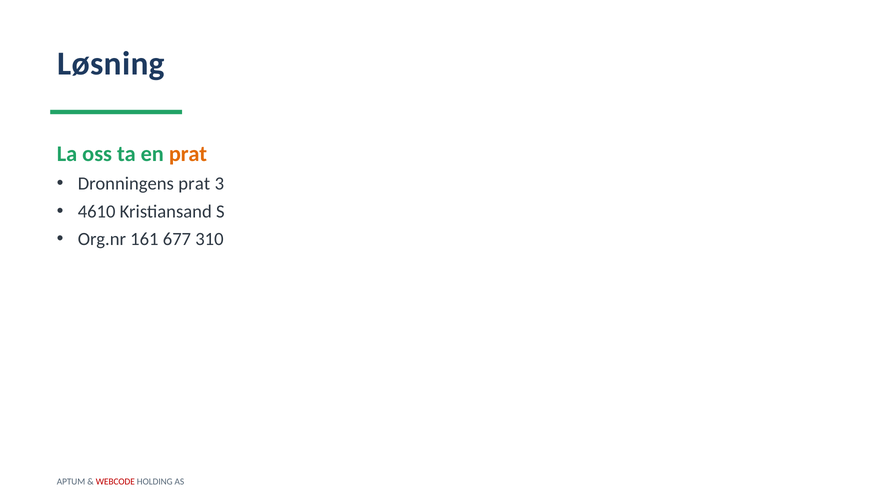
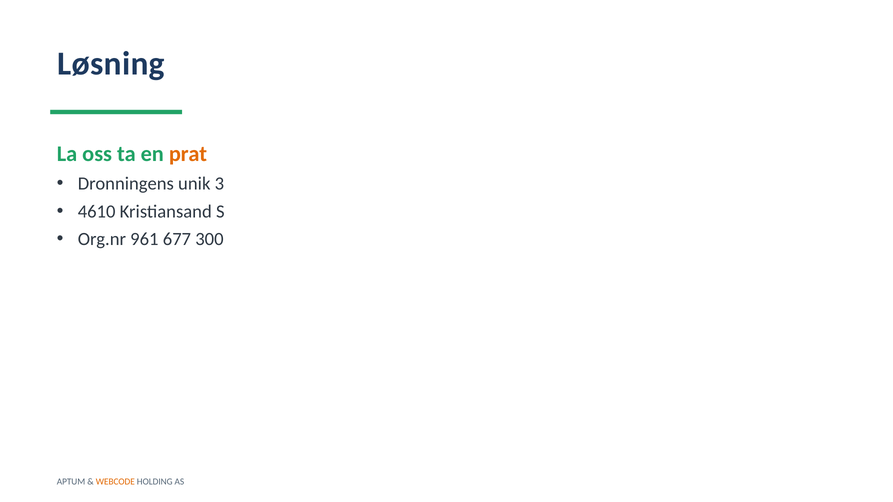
Dronningens prat: prat -> unik (194, 184)
161: 161 -> 961 (144, 239)
310: 310 -> 300 (209, 239)
WEBCODE colour: red -> orange (115, 482)
